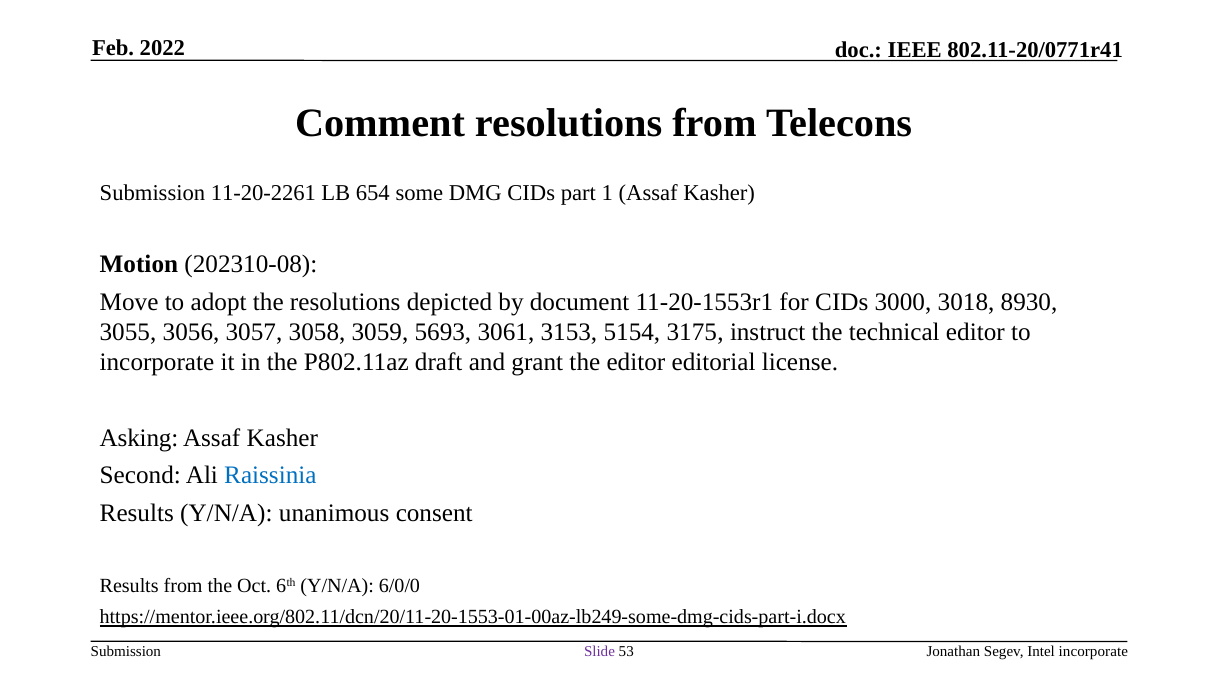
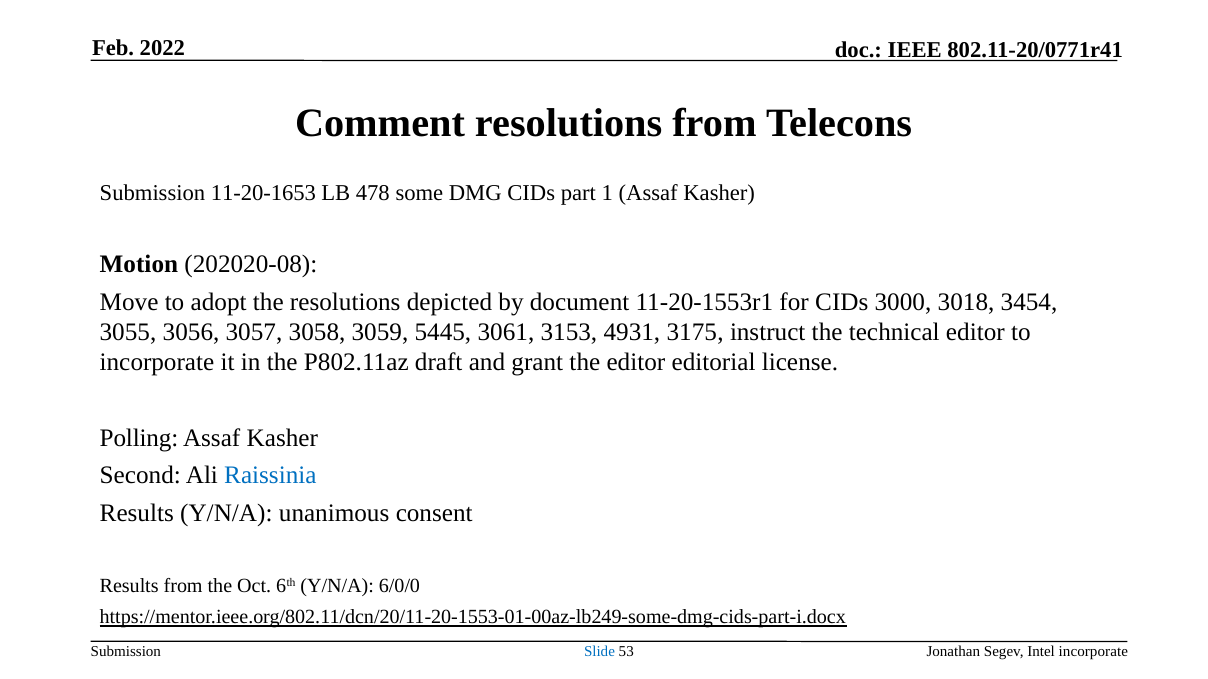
11-20-2261: 11-20-2261 -> 11-20-1653 (263, 193)
654: 654 -> 478 (373, 193)
202310-08: 202310-08 -> 202020-08 (251, 264)
8930: 8930 -> 3454 (1029, 302)
5693: 5693 -> 5445 (443, 332)
5154: 5154 -> 4931 (632, 332)
Asking: Asking -> Polling (139, 438)
Slide colour: purple -> blue (599, 652)
